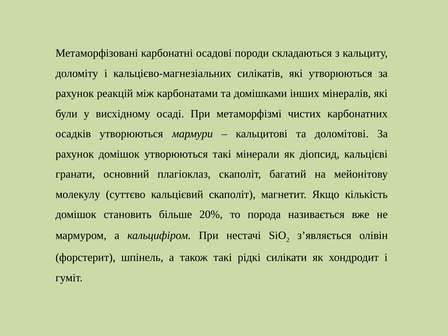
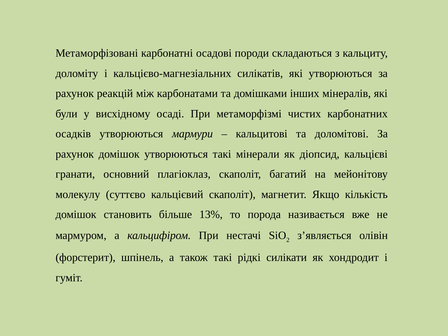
20%: 20% -> 13% (211, 215)
